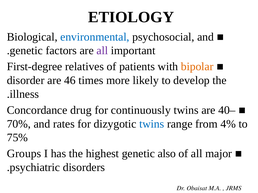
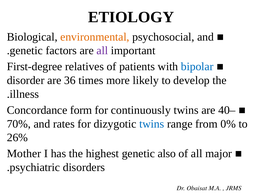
environmental colour: blue -> orange (95, 37)
bipolar colour: orange -> blue (197, 67)
46: 46 -> 36 (70, 81)
drug: drug -> form (81, 110)
4%: 4% -> 0% (228, 124)
75%: 75% -> 26% (17, 138)
Groups: Groups -> Mother (24, 154)
